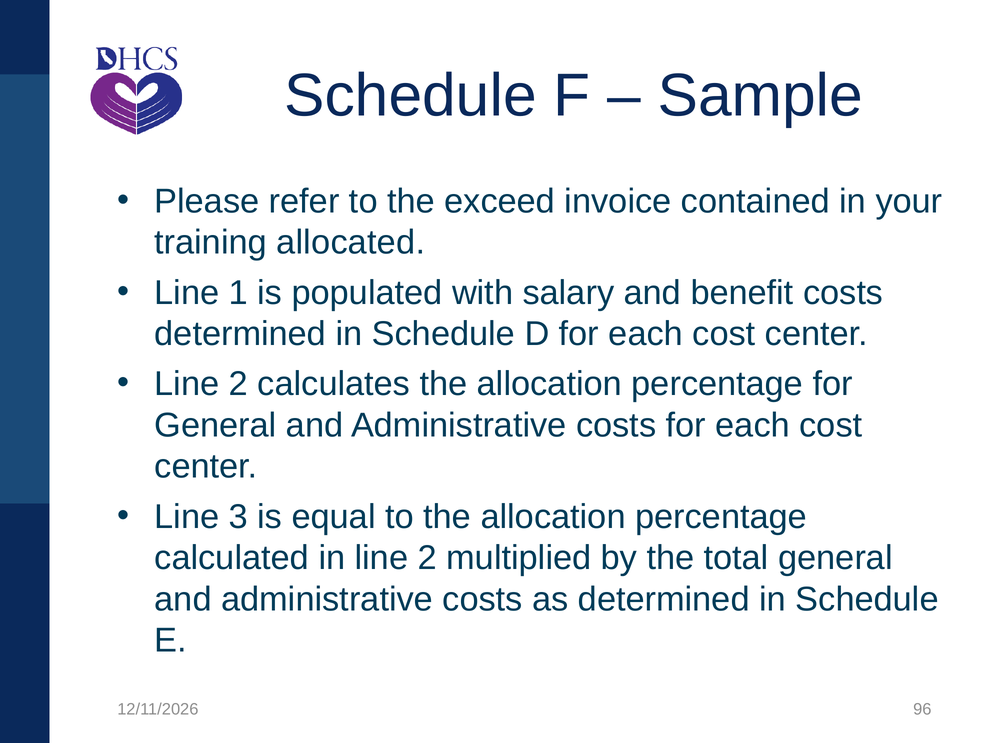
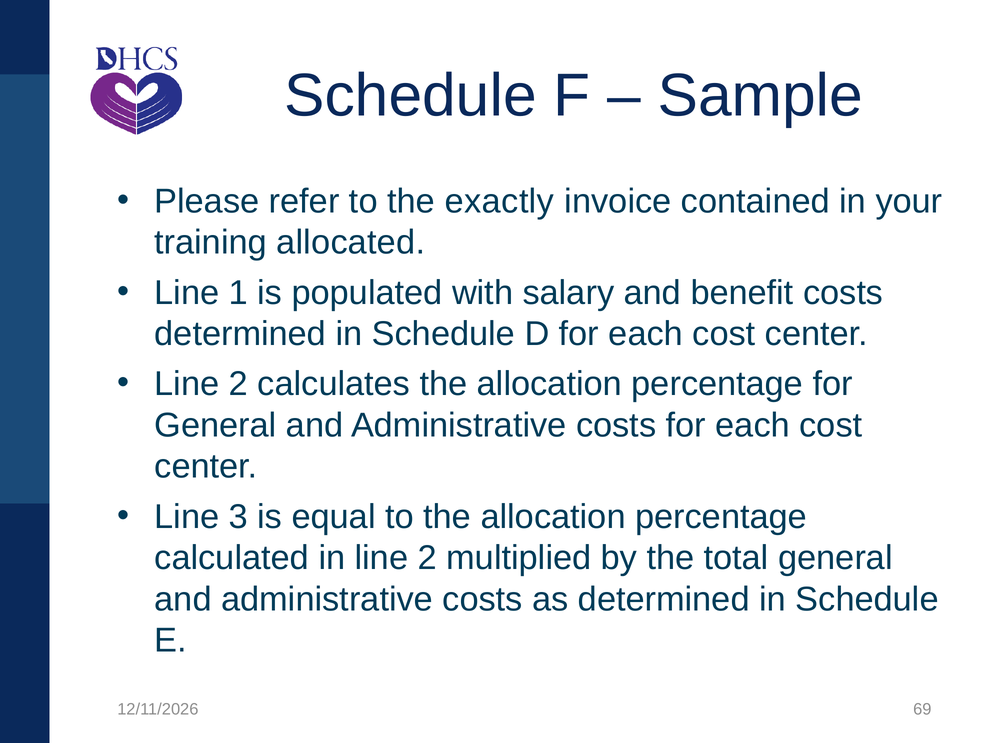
exceed: exceed -> exactly (500, 201)
96: 96 -> 69 (922, 710)
